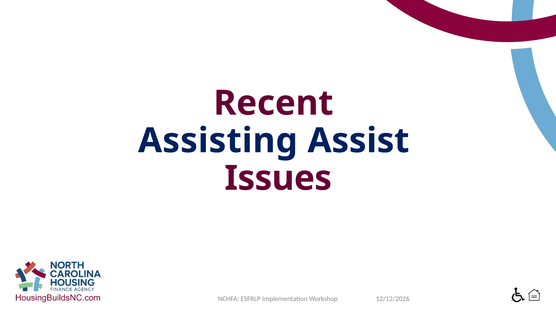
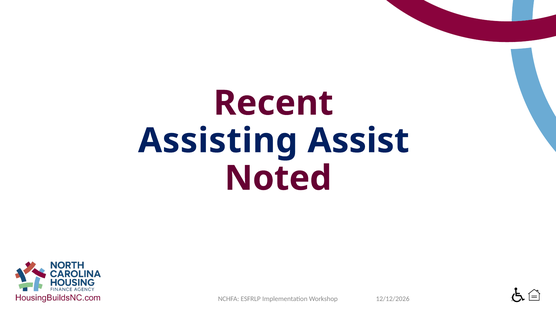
Issues: Issues -> Noted (278, 178)
